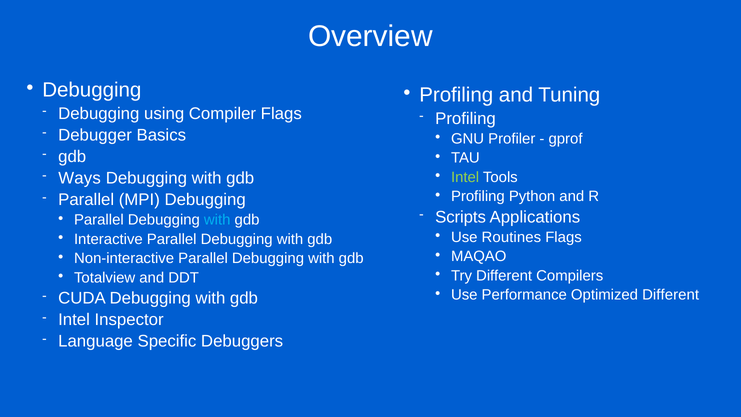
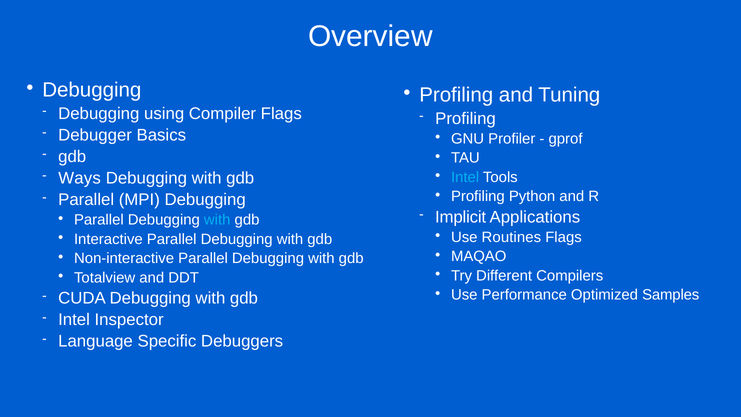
Intel colour: light green -> light blue (465, 177)
Scripts: Scripts -> Implicit (461, 217)
Optimized Different: Different -> Samples (671, 295)
